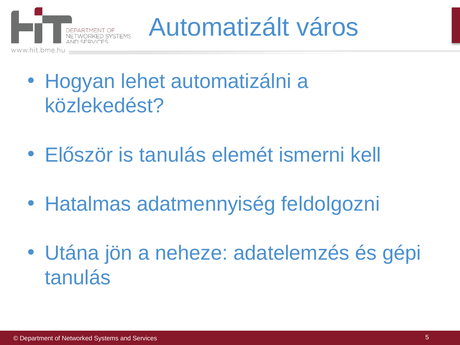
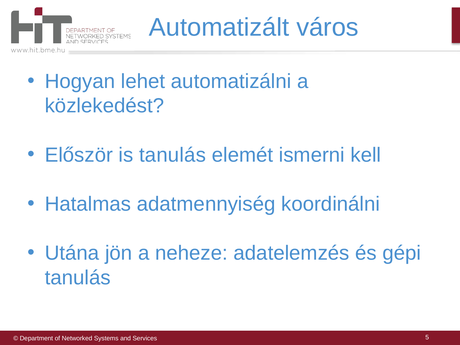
feldolgozni: feldolgozni -> koordinálni (331, 204)
